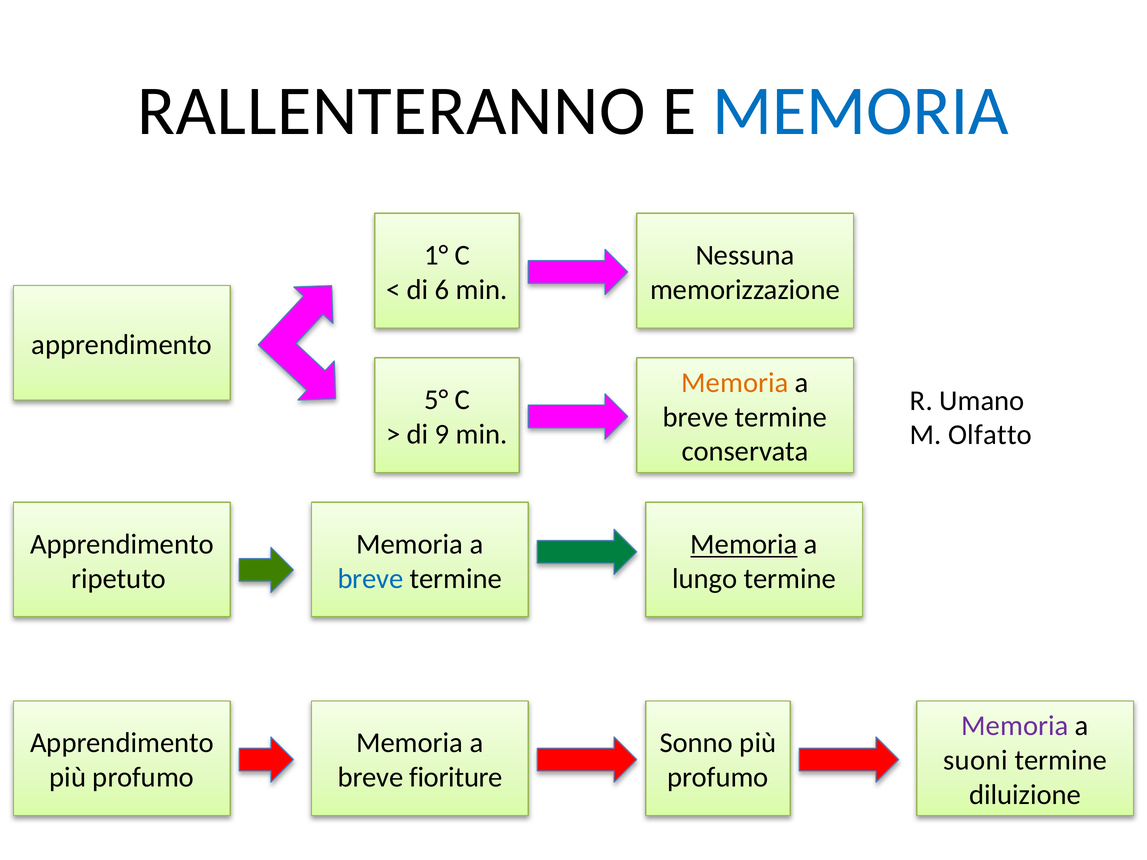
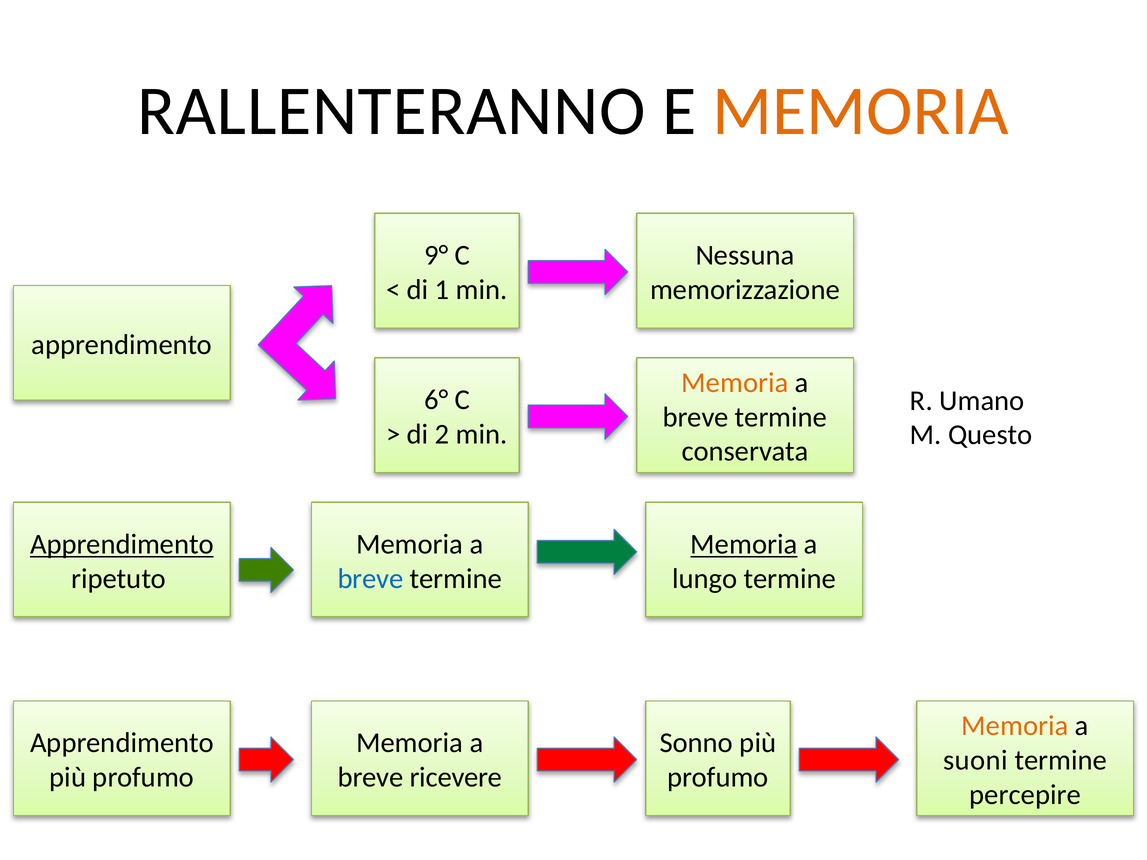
MEMORIA colour: blue -> orange (861, 111)
1°: 1° -> 9° (436, 255)
6: 6 -> 1 (442, 290)
5°: 5° -> 6° (436, 400)
9: 9 -> 2 (442, 434)
Olfatto: Olfatto -> Questo (990, 435)
Apprendimento underline: none -> present (122, 544)
Memoria colour: purple -> orange (1015, 726)
fioriture: fioriture -> ricevere (456, 778)
diluizione: diluizione -> percepire (1025, 795)
